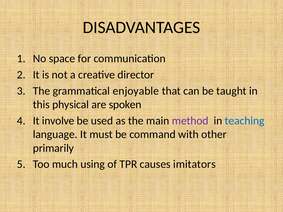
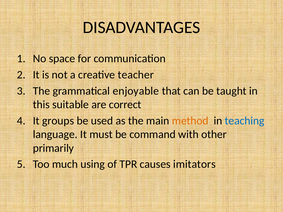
director: director -> teacher (136, 75)
physical: physical -> suitable (71, 105)
spoken: spoken -> correct (125, 105)
involve: involve -> groups (58, 121)
method colour: purple -> orange (190, 121)
